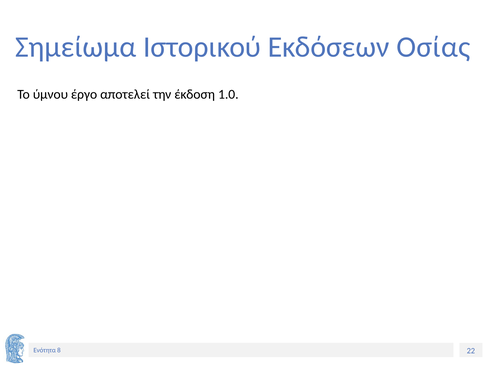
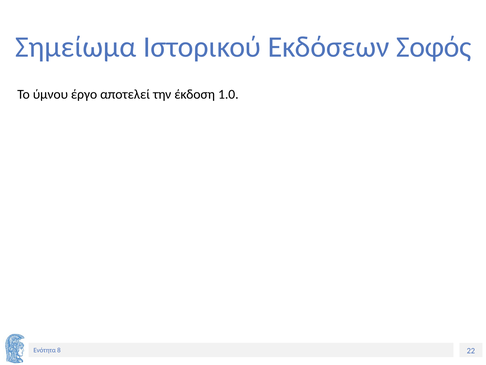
Οσίας: Οσίας -> Σοφός (434, 47)
